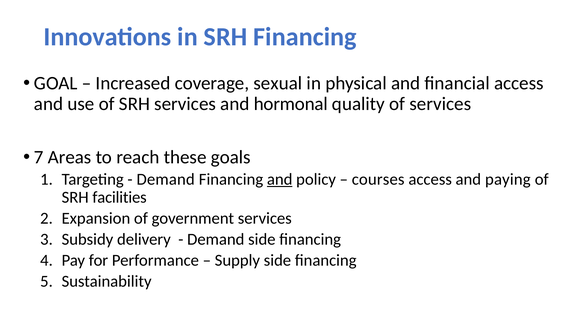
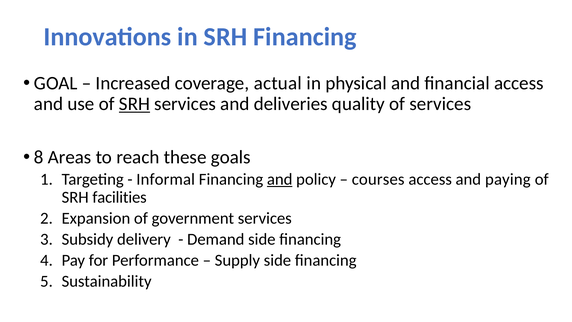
sexual: sexual -> actual (278, 83)
SRH underline: none -> present (134, 104)
hormonal: hormonal -> deliveries (291, 104)
7: 7 -> 8 (39, 157)
Demand: Demand -> Informal (166, 179)
